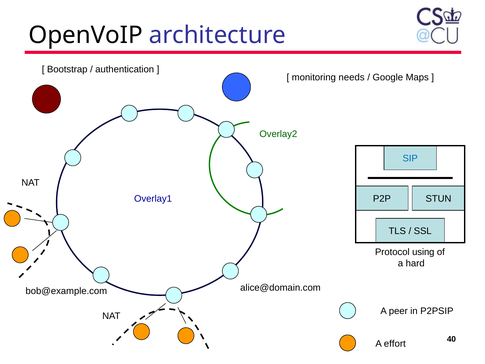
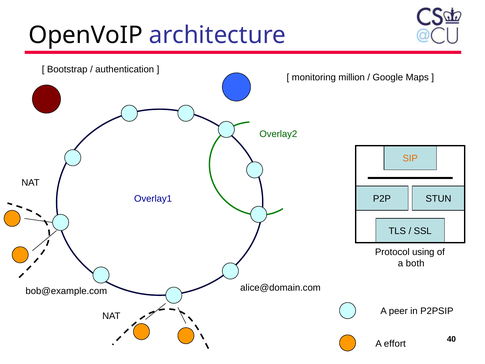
needs: needs -> million (352, 77)
SIP colour: blue -> orange (410, 158)
hard: hard -> both (415, 263)
